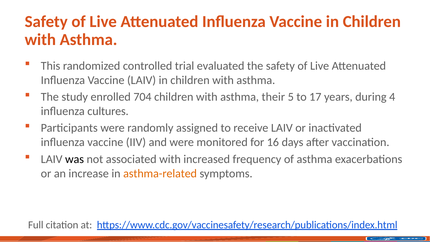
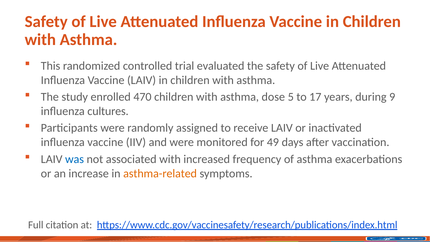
704: 704 -> 470 (142, 97)
their: their -> dose (273, 97)
4: 4 -> 9 (392, 97)
16: 16 -> 49 (273, 142)
was colour: black -> blue (75, 159)
